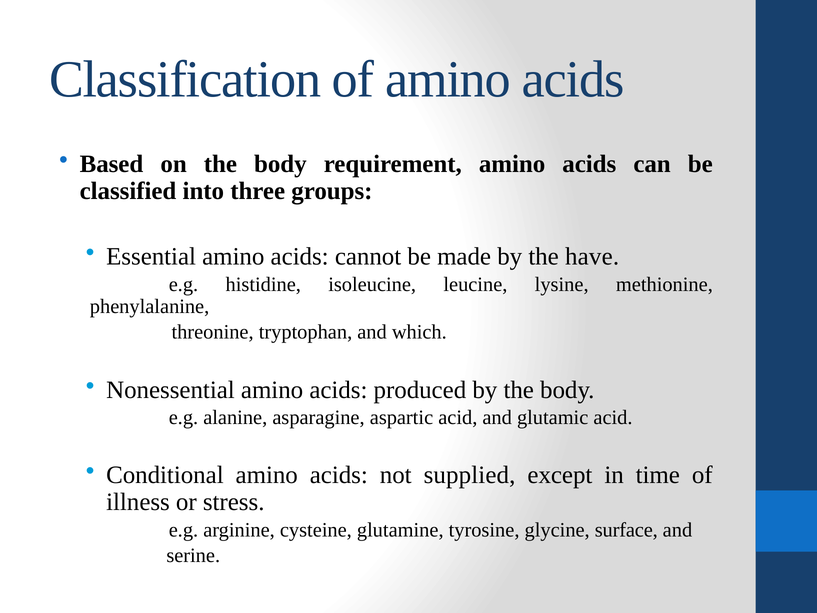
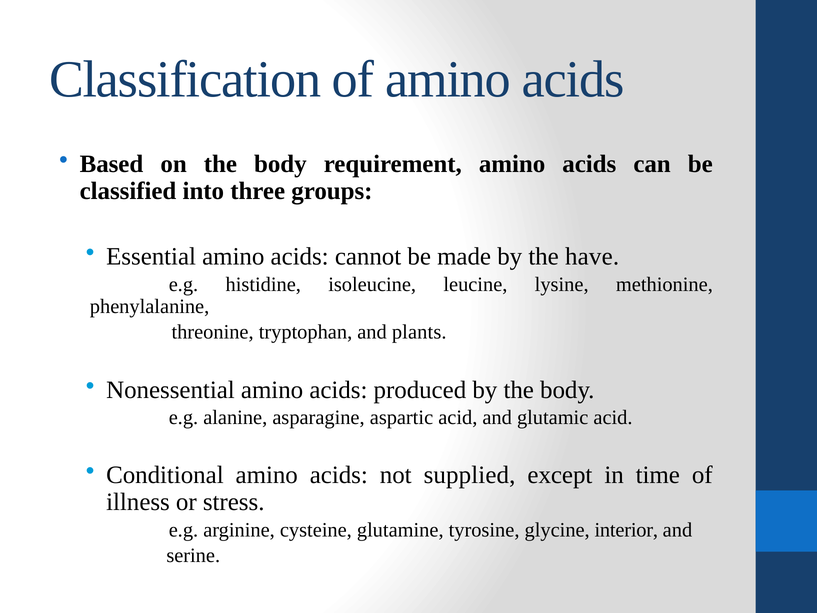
which: which -> plants (419, 332)
surface: surface -> interior (626, 530)
